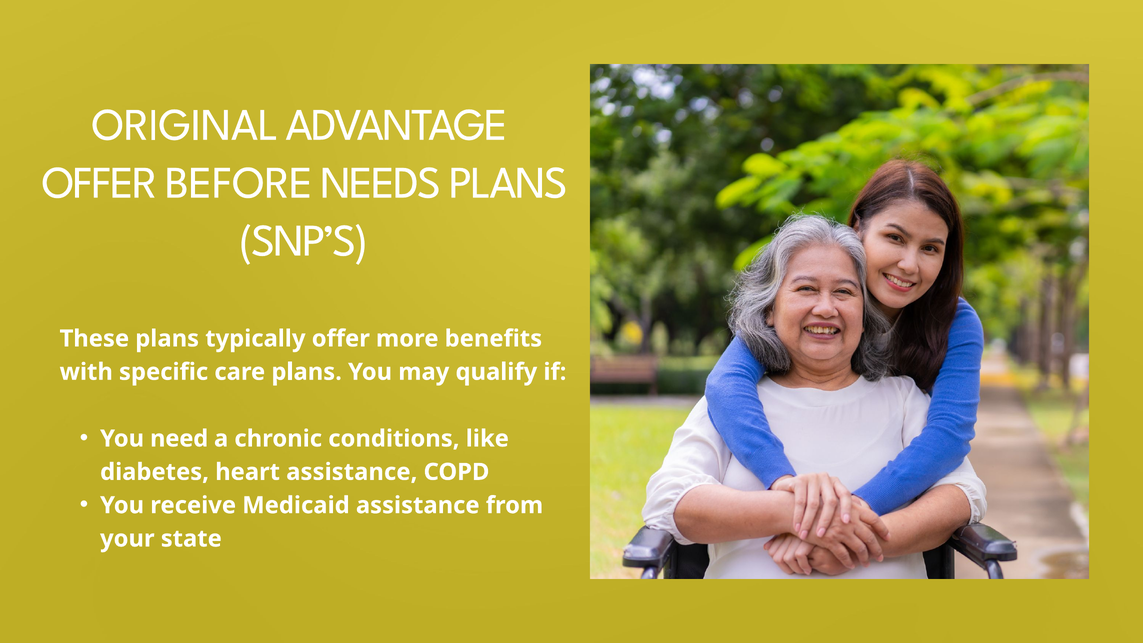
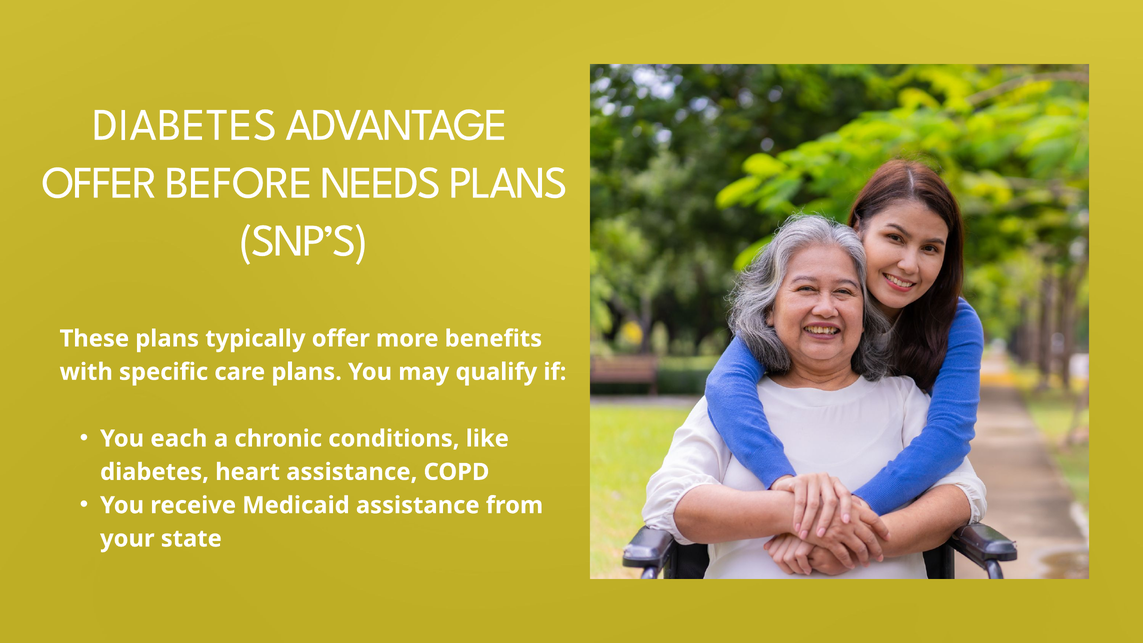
ORIGINAL: ORIGINAL -> DIABETES (185, 125)
need: need -> each (179, 439)
